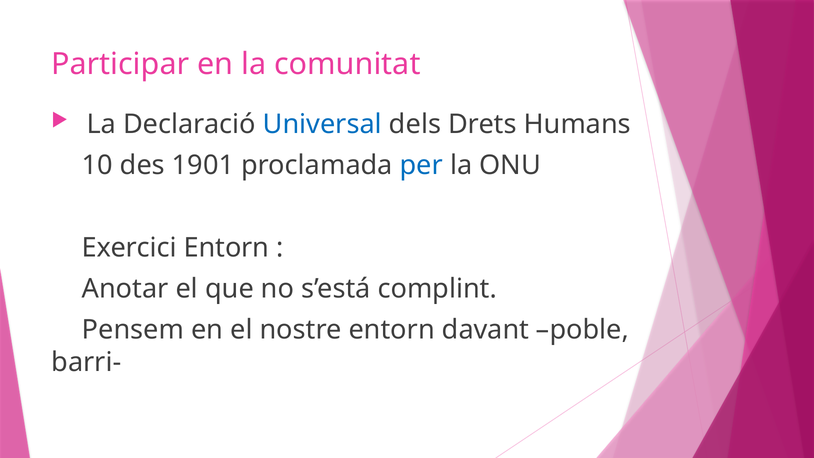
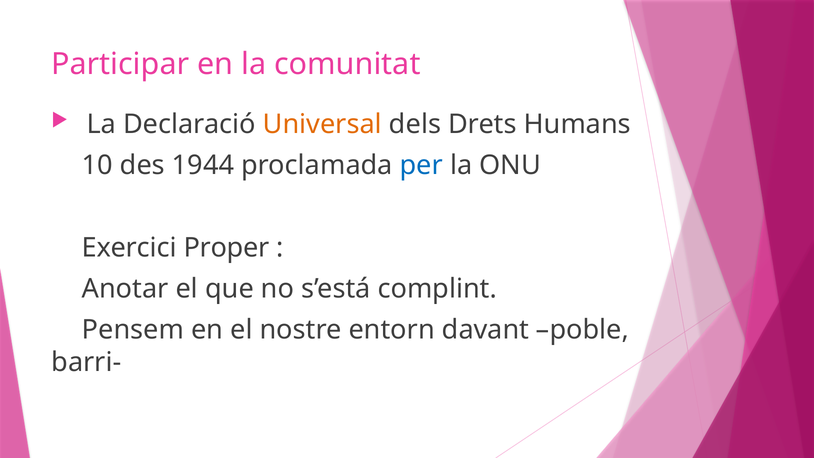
Universal colour: blue -> orange (322, 124)
1901: 1901 -> 1944 (203, 165)
Exercici Entorn: Entorn -> Proper (227, 248)
